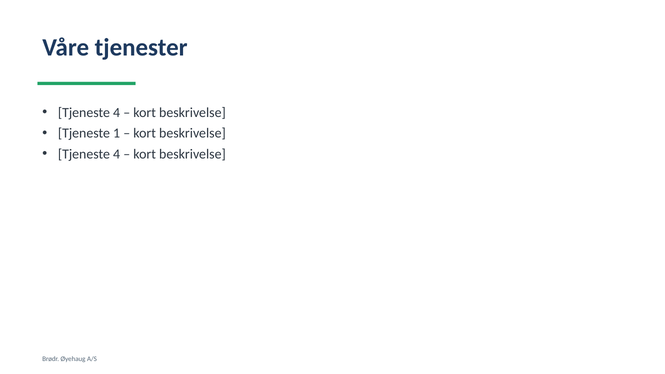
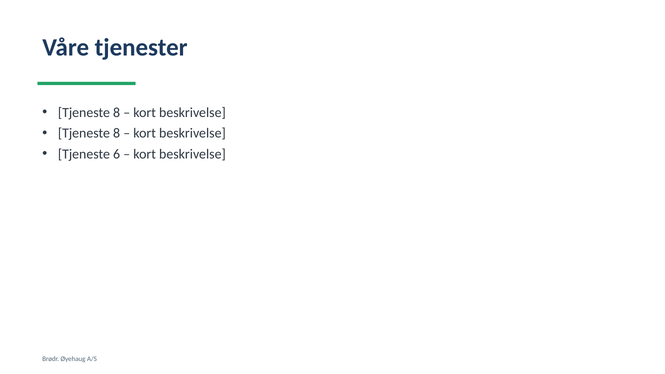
4: 4 -> 8 (117, 113)
1: 1 -> 8 (117, 133)
4: 4 -> 6 (117, 154)
